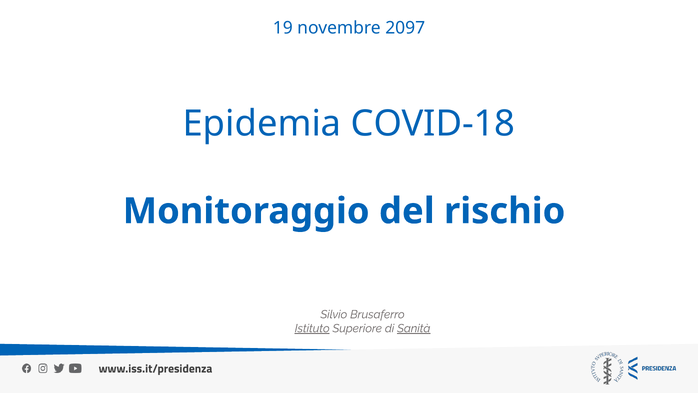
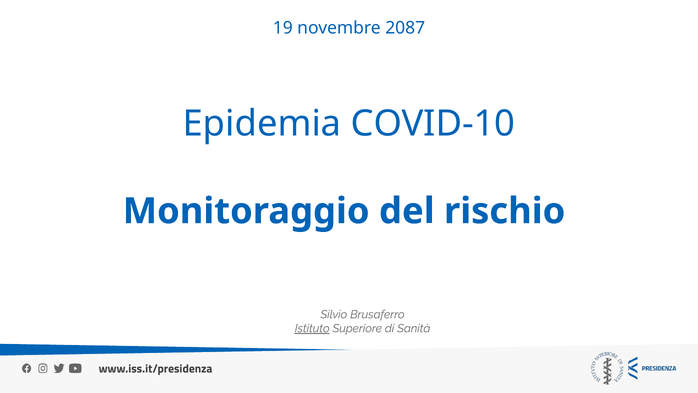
2097: 2097 -> 2087 (405, 28)
COVID-18: COVID-18 -> COVID-10 (433, 124)
Sanità underline: present -> none (414, 328)
